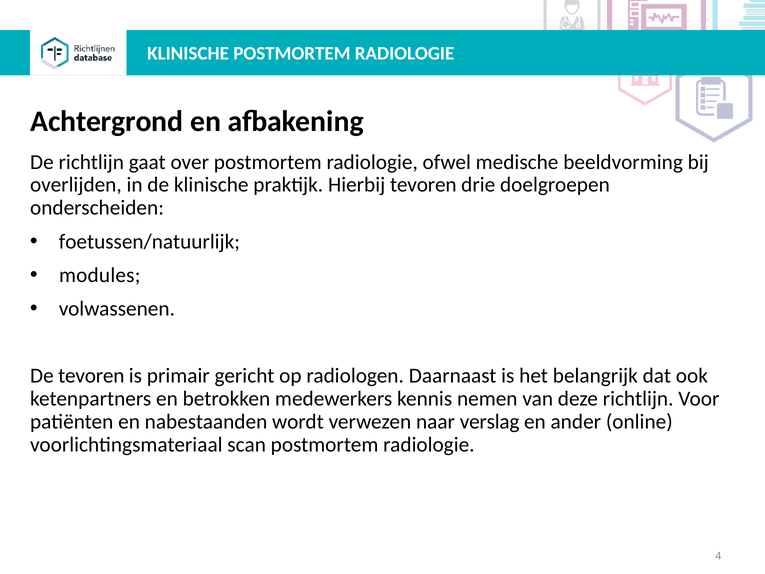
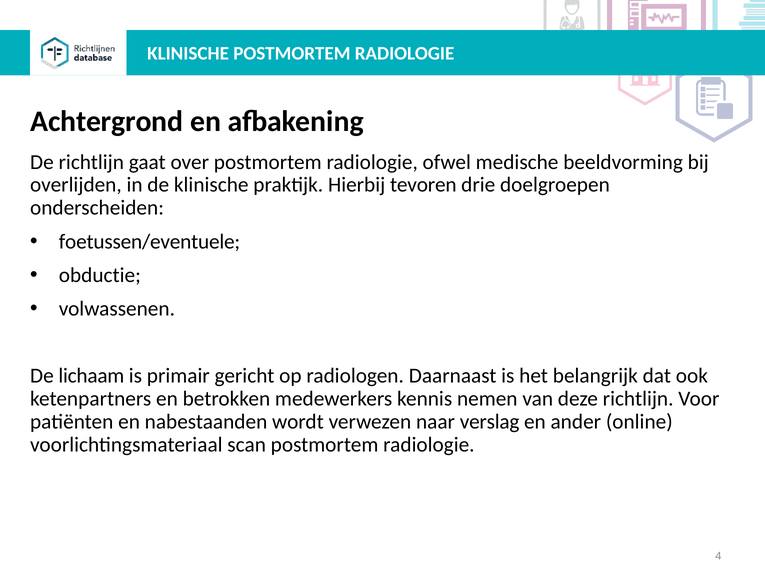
foetussen/natuurlijk: foetussen/natuurlijk -> foetussen/eventuele (149, 241)
modules: modules -> obductie (100, 275)
De tevoren: tevoren -> lichaam (91, 376)
